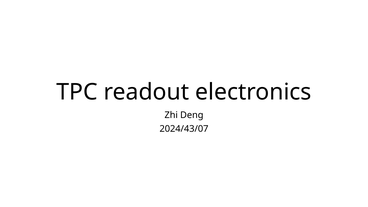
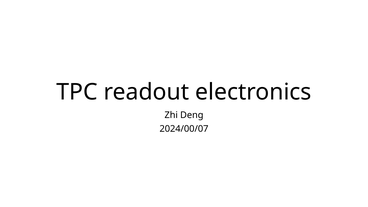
2024/43/07: 2024/43/07 -> 2024/00/07 (184, 129)
